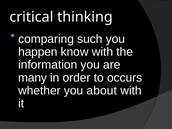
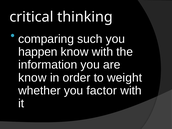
many: many -> know (32, 78)
occurs: occurs -> weight (125, 78)
about: about -> factor (102, 91)
